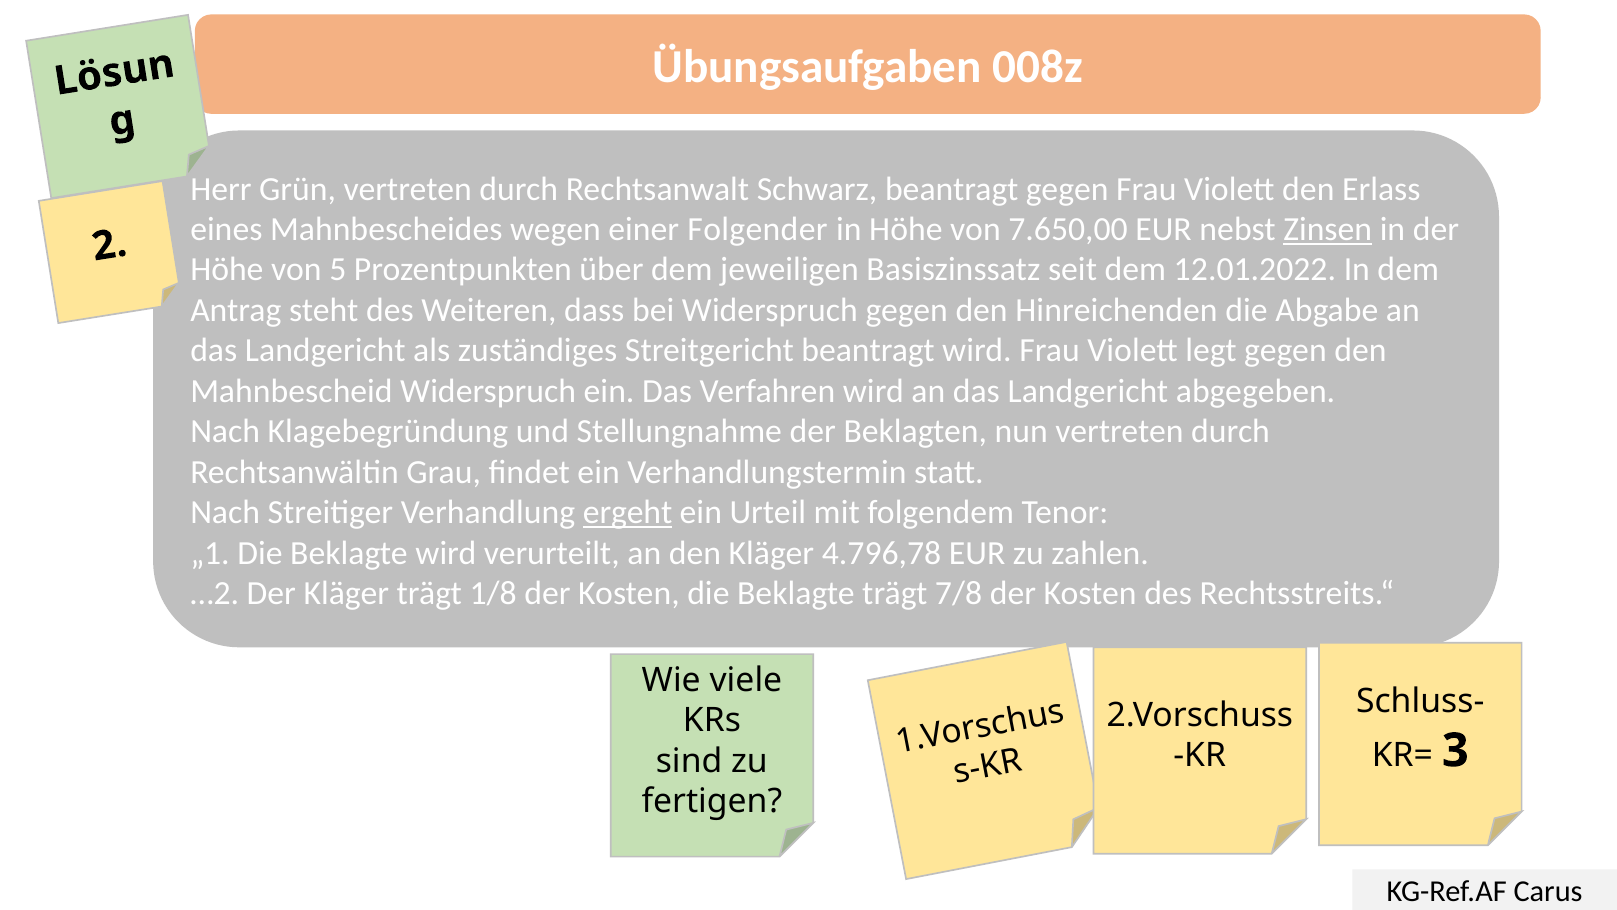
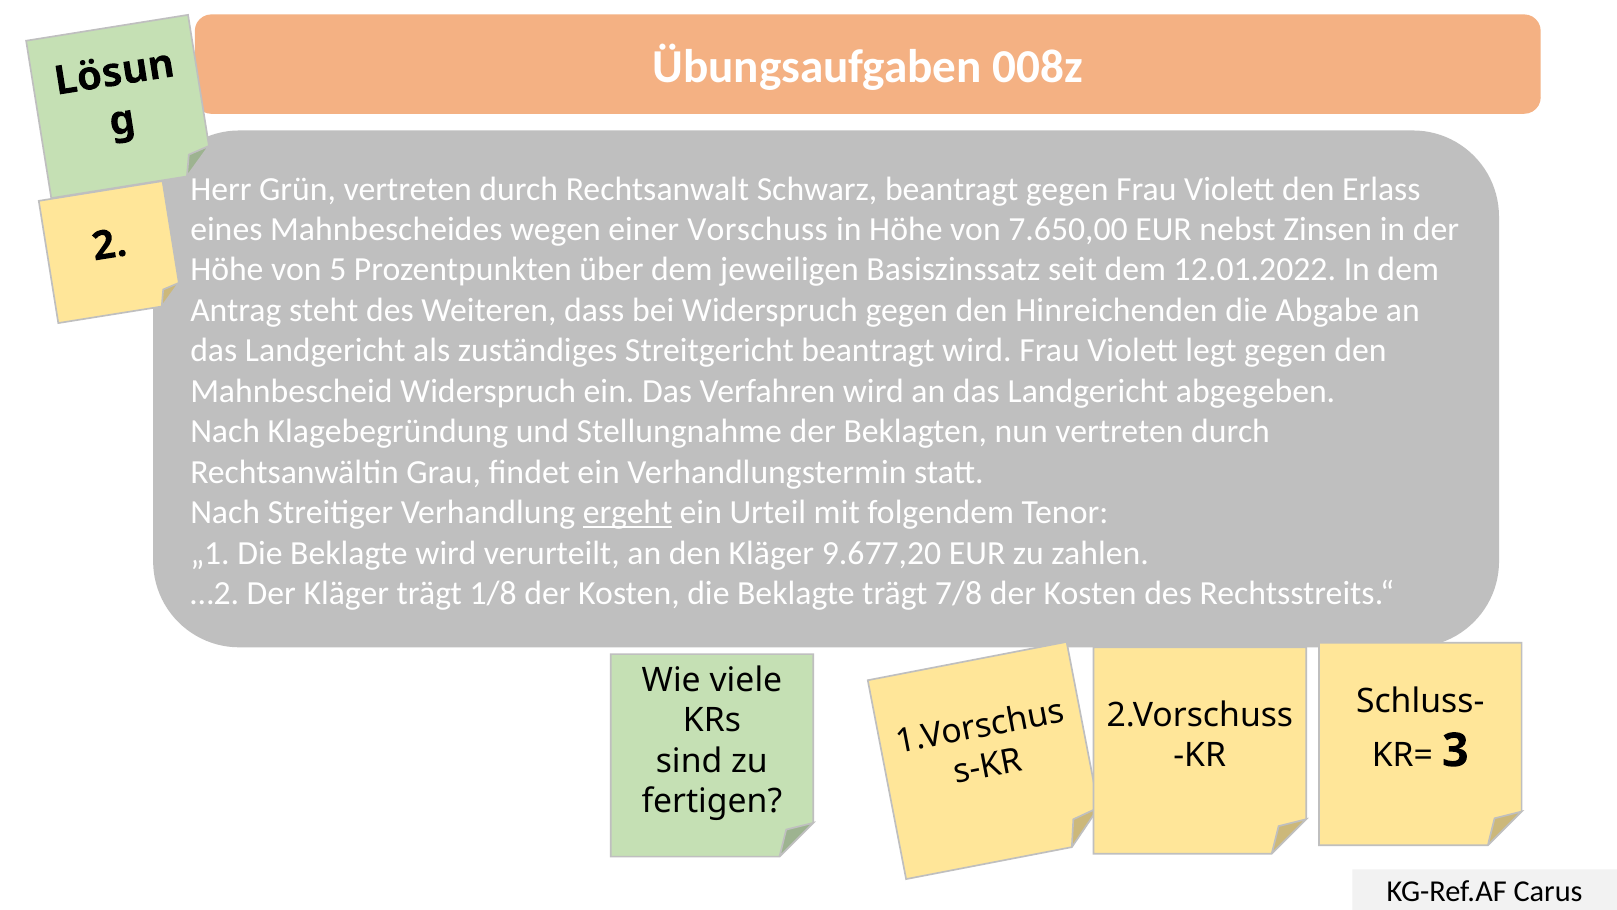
Folgender: Folgender -> Vorschuss (758, 229)
Zinsen underline: present -> none (1328, 229)
4.796,78: 4.796,78 -> 9.677,20 (882, 553)
